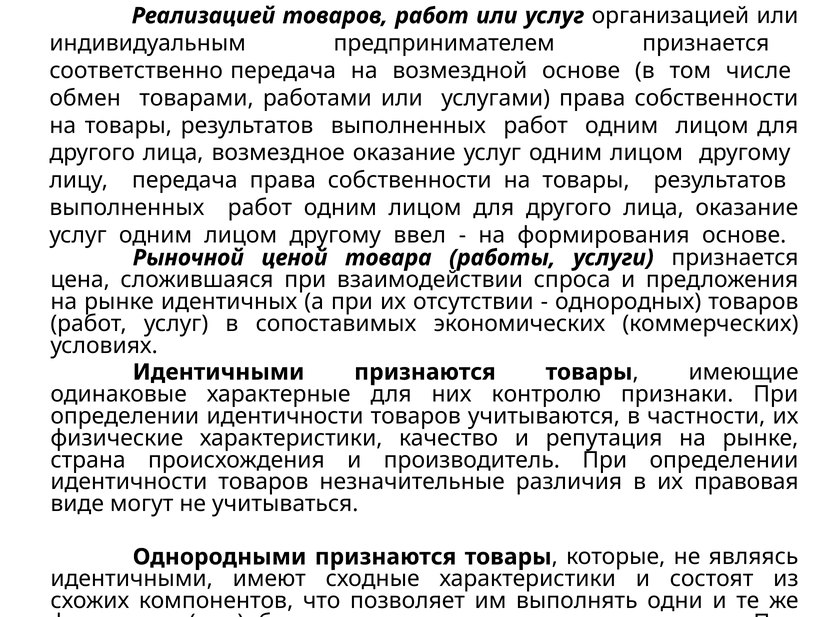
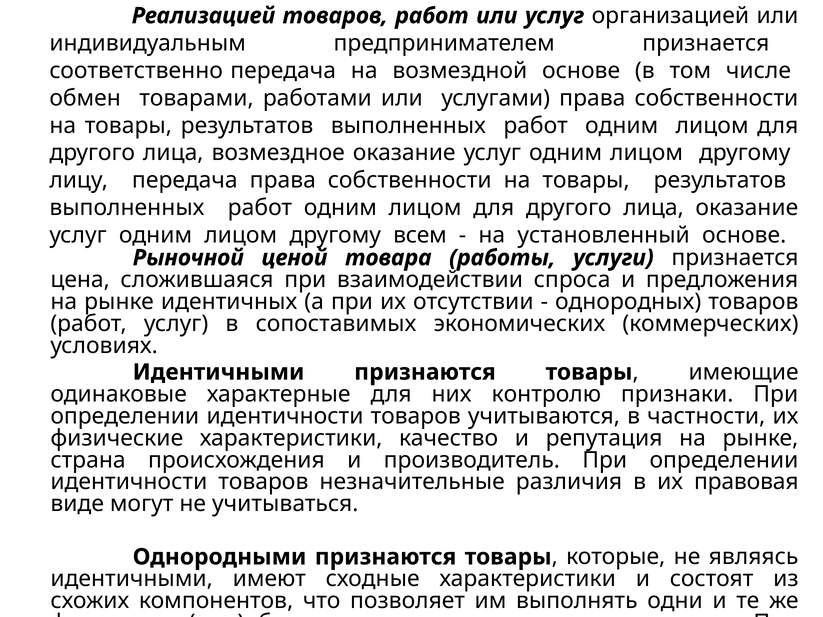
ввел: ввел -> всем (420, 235)
формирования: формирования -> установленный (604, 235)
